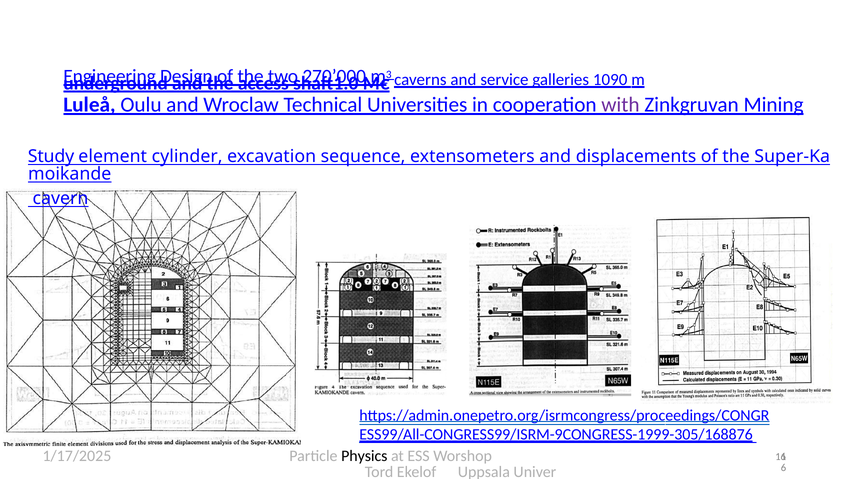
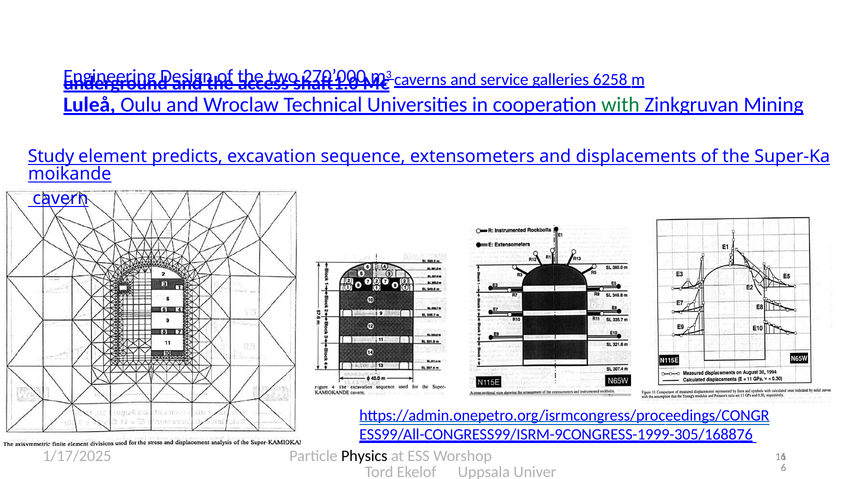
1090: 1090 -> 6258 (610, 80)
with colour: purple -> green (620, 105)
cylinder: cylinder -> predicts (187, 156)
